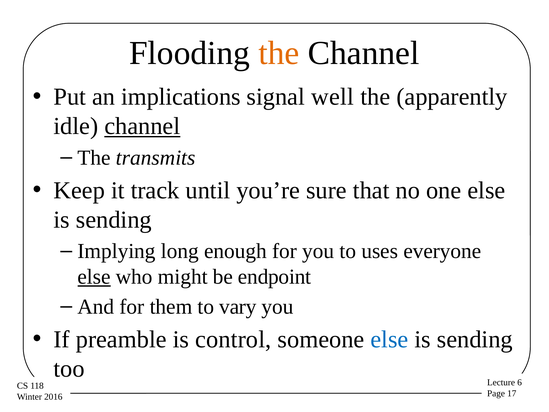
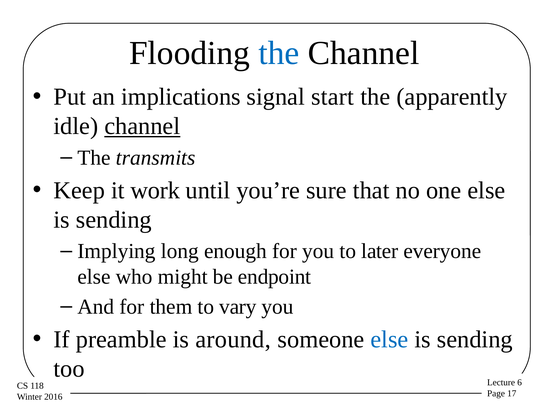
the colour: orange -> blue (279, 53)
well: well -> start (333, 97)
track: track -> work (155, 190)
uses: uses -> later (380, 251)
else underline: present -> none (94, 277)
control: control -> around (233, 339)
